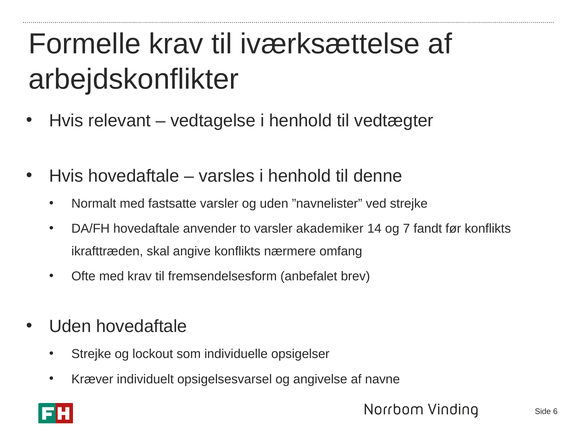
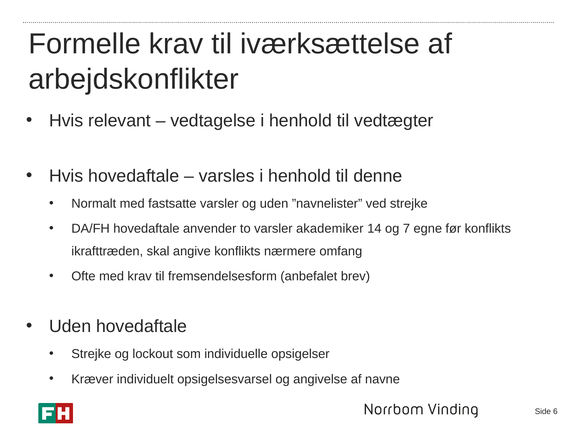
fandt: fandt -> egne (428, 228)
